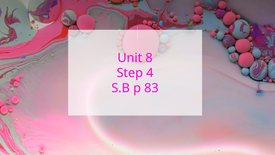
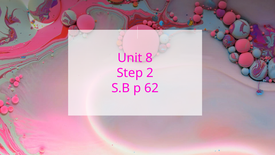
4: 4 -> 2 (150, 73)
83: 83 -> 62 (151, 88)
